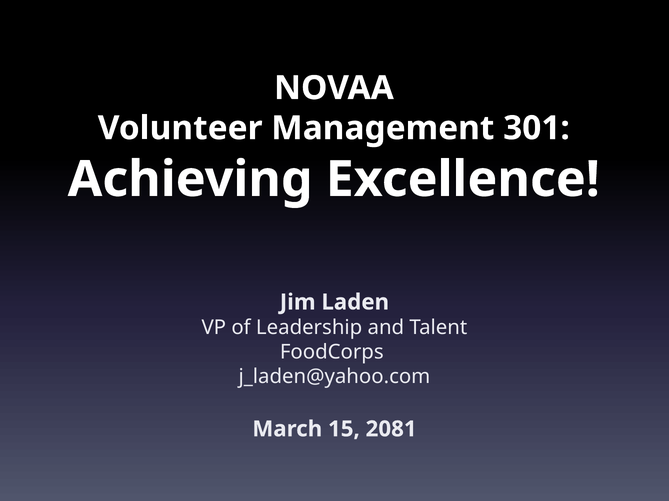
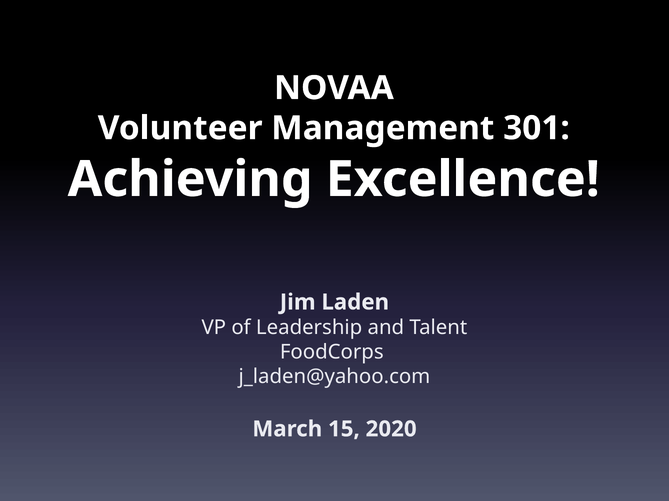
2081: 2081 -> 2020 (391, 430)
